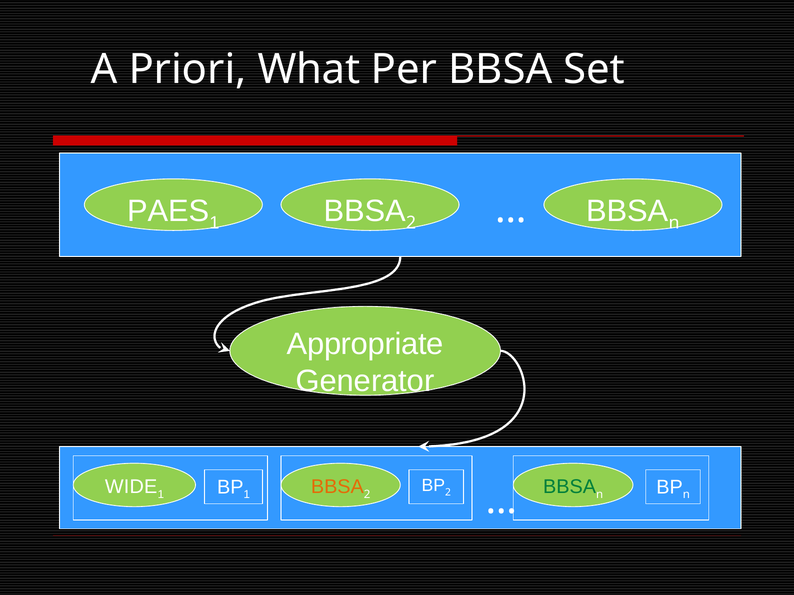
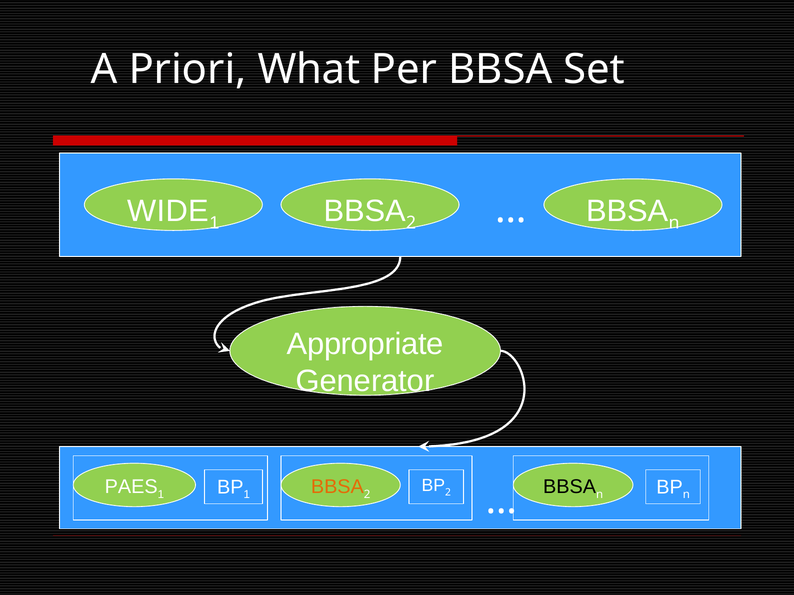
PAES: PAES -> WIDE (168, 211)
BBSA colour: green -> black (570, 487)
WIDE: WIDE -> PAES (131, 487)
